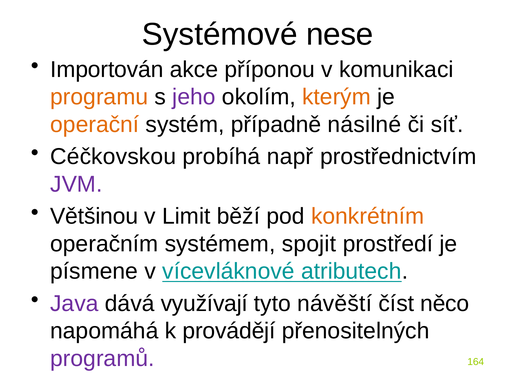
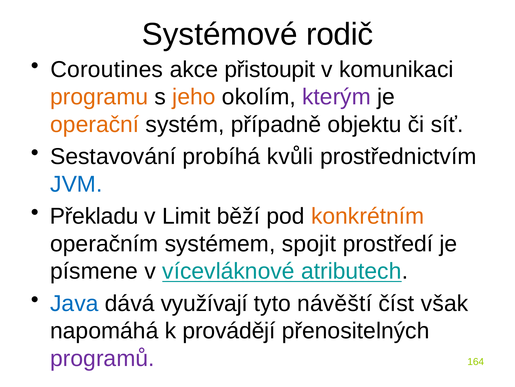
nese: nese -> rodič (340, 34)
Importován: Importován -> Coroutines (107, 69)
příponou: příponou -> přistoupit (270, 69)
jeho colour: purple -> orange (194, 97)
kterým colour: orange -> purple (336, 97)
násilné: násilné -> objektu (365, 124)
Céčkovskou: Céčkovskou -> Sestavování (113, 156)
např: např -> kvůli (290, 156)
JVM colour: purple -> blue (76, 184)
Většinou: Většinou -> Překladu (94, 216)
Java colour: purple -> blue (74, 303)
něco: něco -> však (445, 303)
